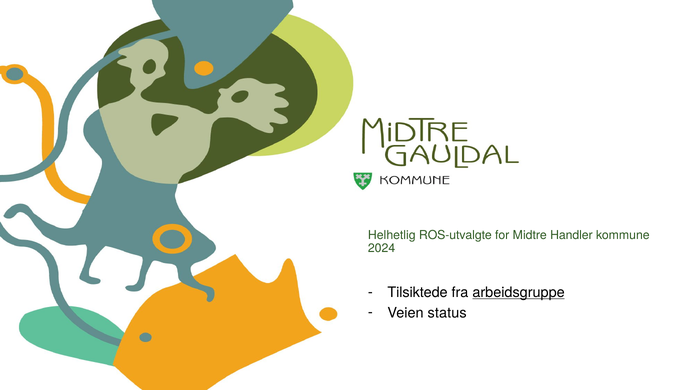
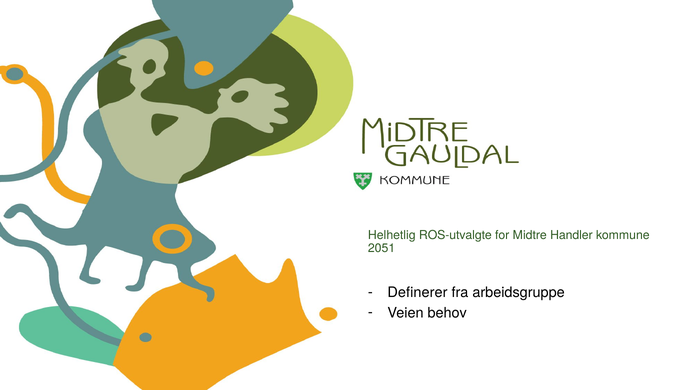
2024: 2024 -> 2051 (382, 248)
Tilsiktede: Tilsiktede -> Definerer (417, 292)
arbeidsgruppe underline: present -> none (519, 292)
status: status -> behov (447, 313)
